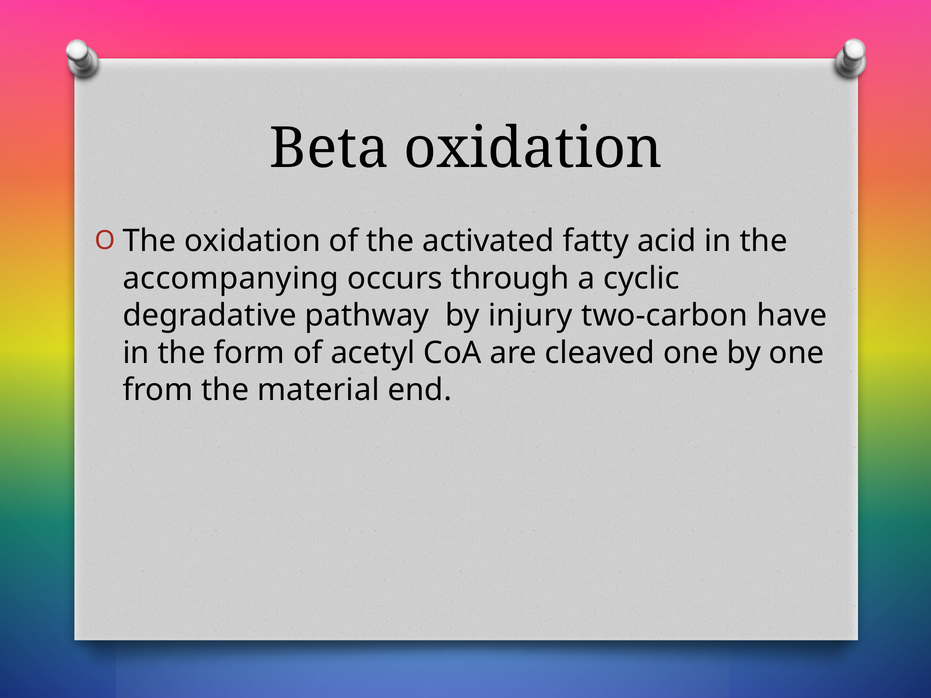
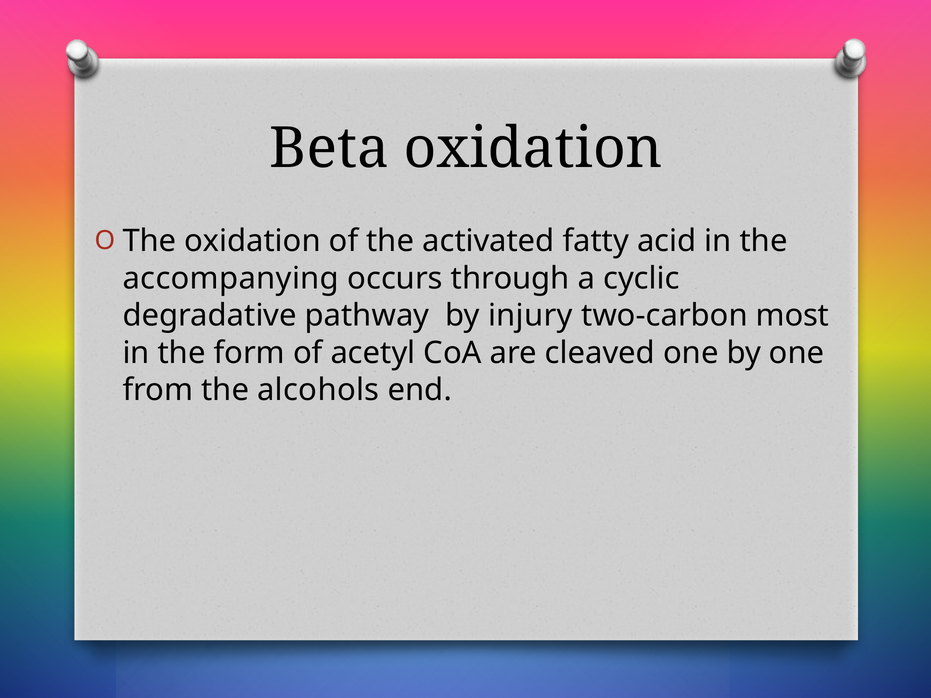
have: have -> most (792, 316)
material: material -> alcohols (318, 390)
